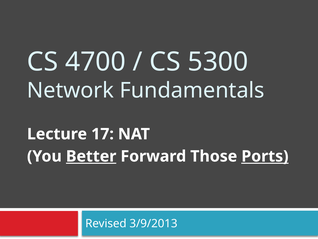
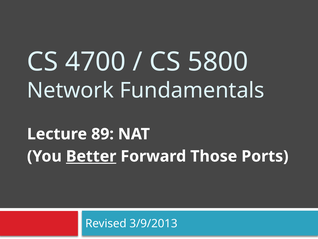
5300: 5300 -> 5800 (218, 62)
17: 17 -> 89 (103, 134)
Ports underline: present -> none (265, 156)
